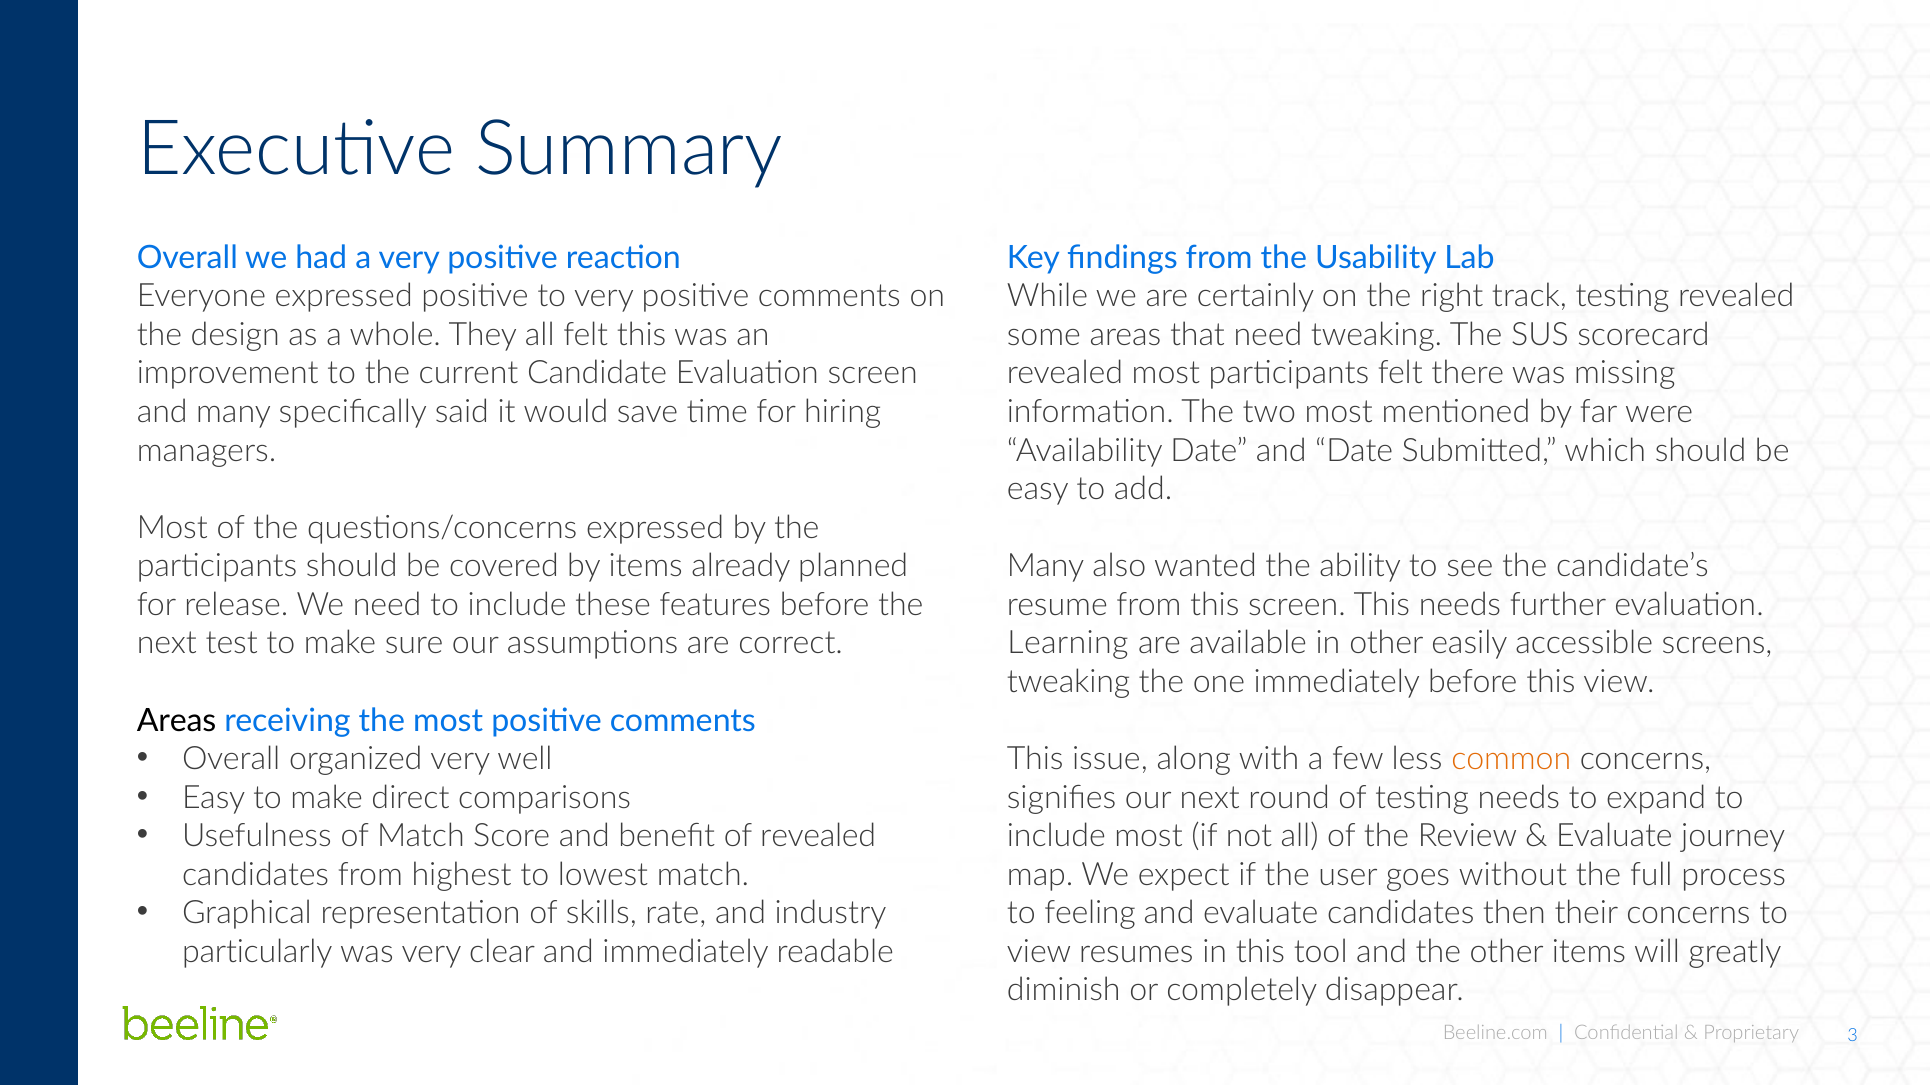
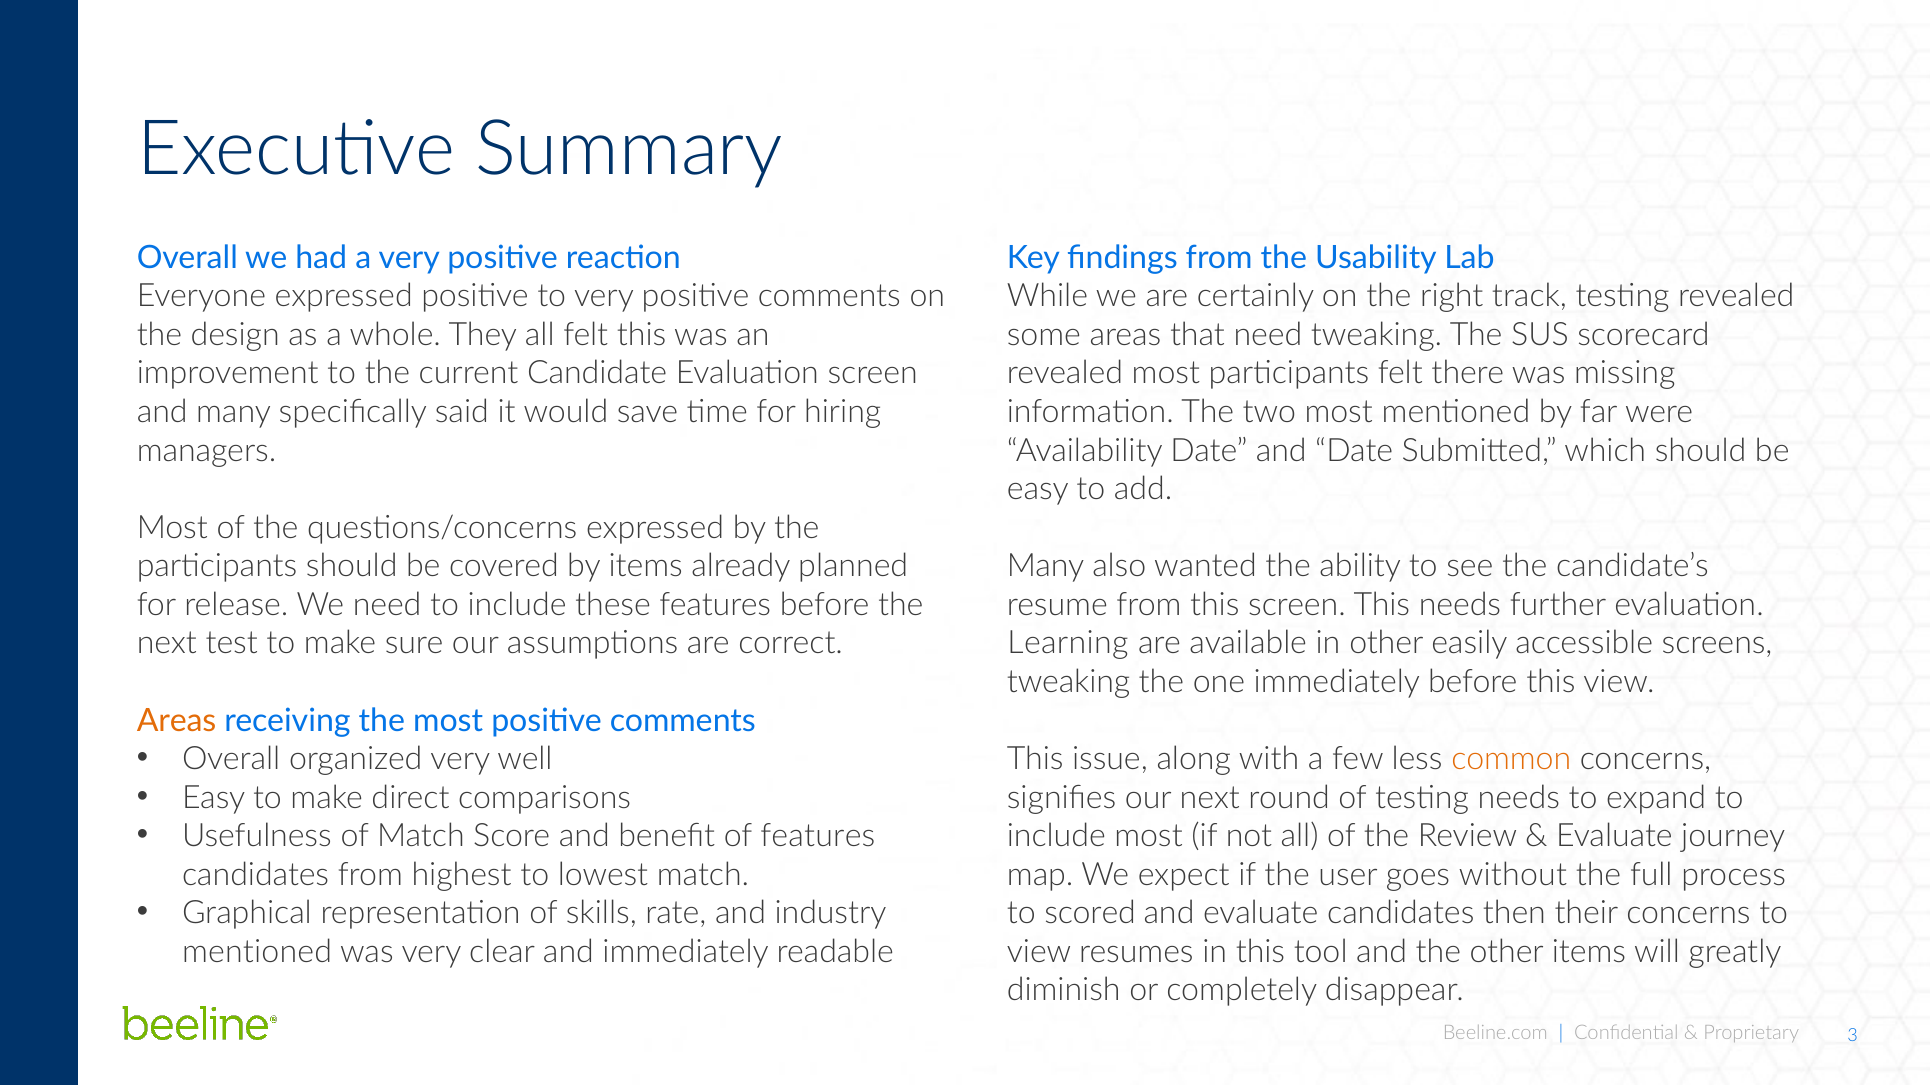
Areas colour: black -> orange (177, 721)
of revealed: revealed -> features (818, 837)
feeling: feeling -> scored (1090, 914)
particularly: particularly -> mentioned (257, 952)
